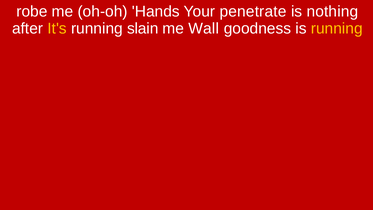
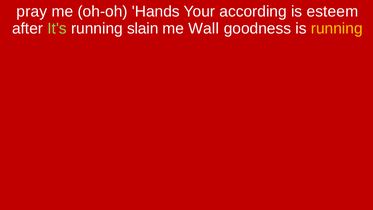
robe: robe -> pray (32, 12)
penetrate: penetrate -> according (253, 12)
nothing: nothing -> esteem (332, 12)
It's colour: yellow -> light green (57, 28)
